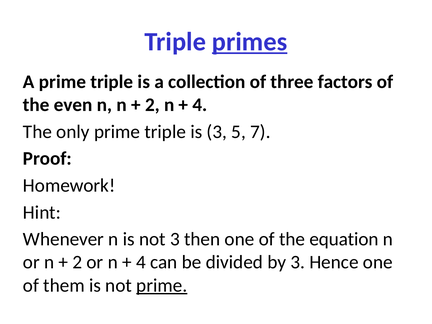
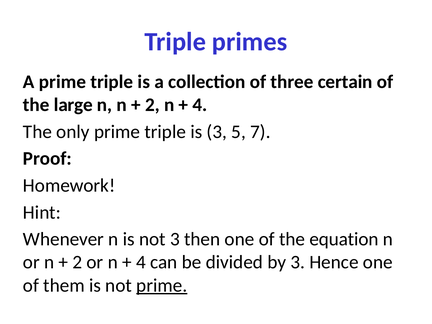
primes underline: present -> none (250, 42)
factors: factors -> certain (345, 82)
even: even -> large (73, 105)
